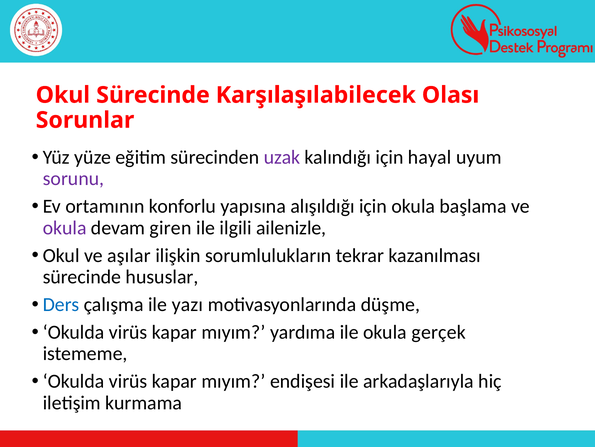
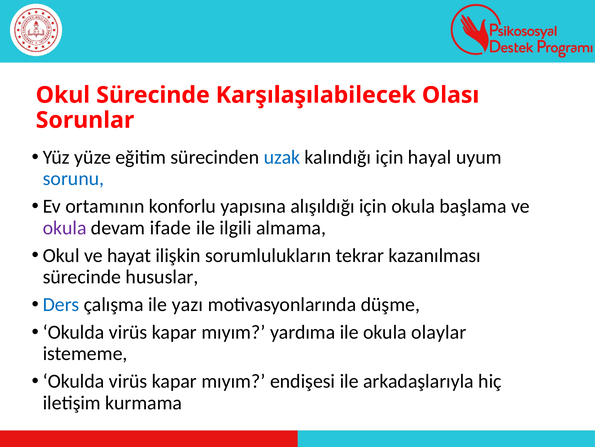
uzak colour: purple -> blue (282, 157)
sorunu colour: purple -> blue (73, 178)
giren: giren -> ifade (171, 227)
ailenizle: ailenizle -> almama (291, 227)
aşılar: aşılar -> hayat (129, 255)
gerçek: gerçek -> olaylar (439, 332)
